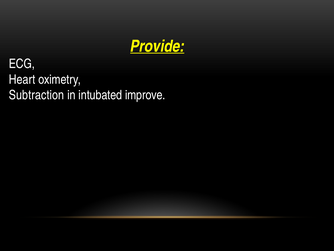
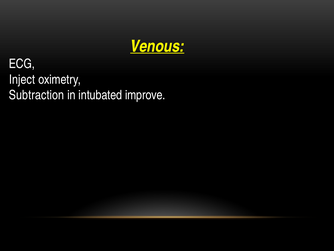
Provide: Provide -> Venous (157, 46)
Heart: Heart -> Inject (22, 79)
